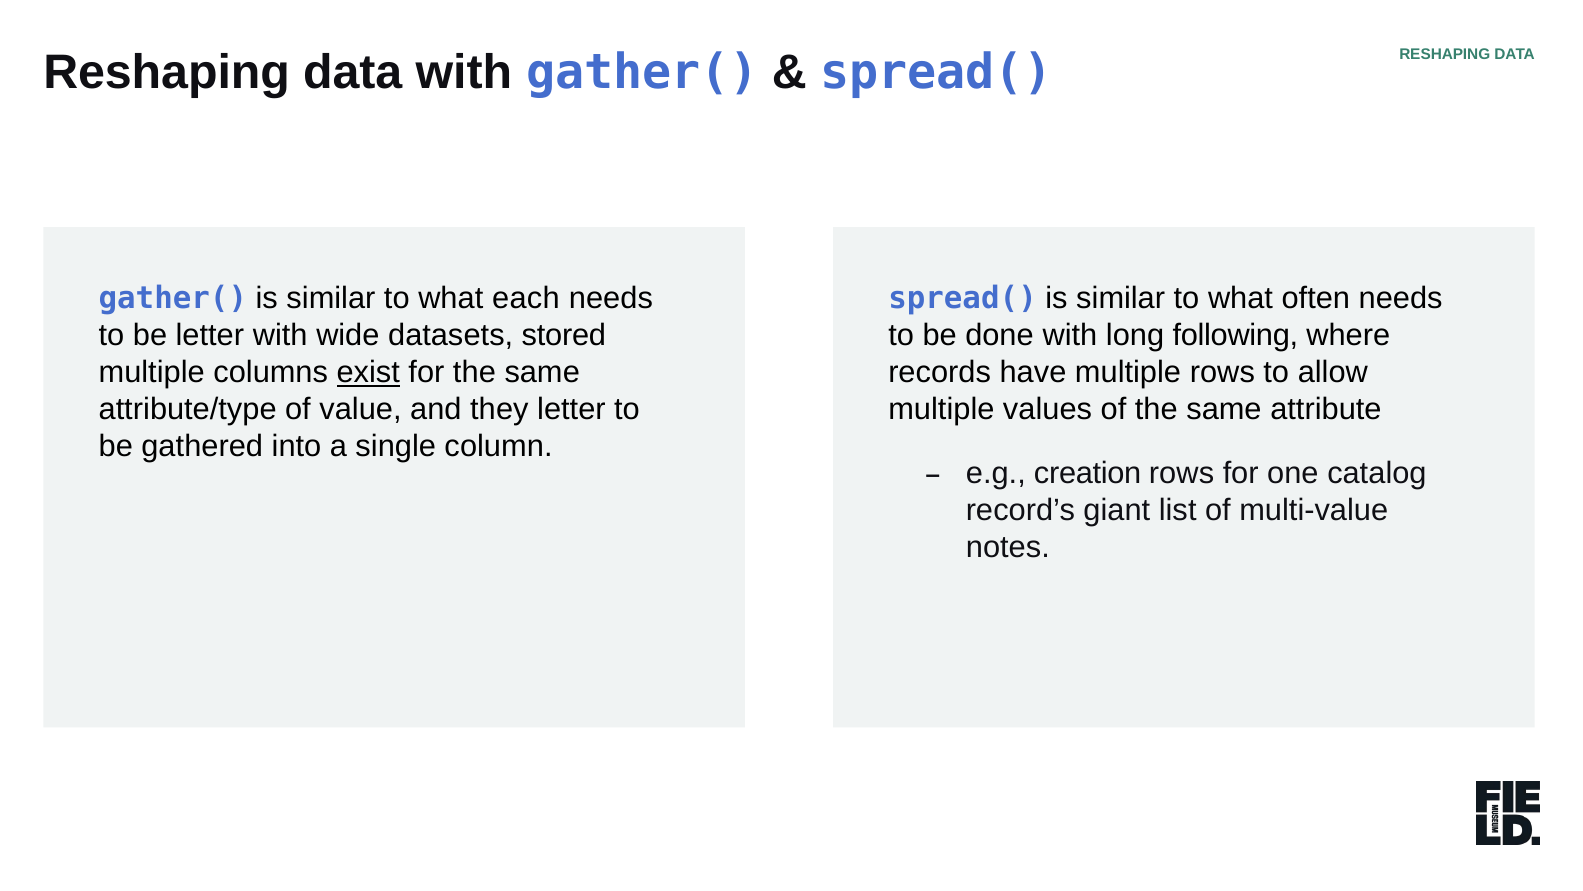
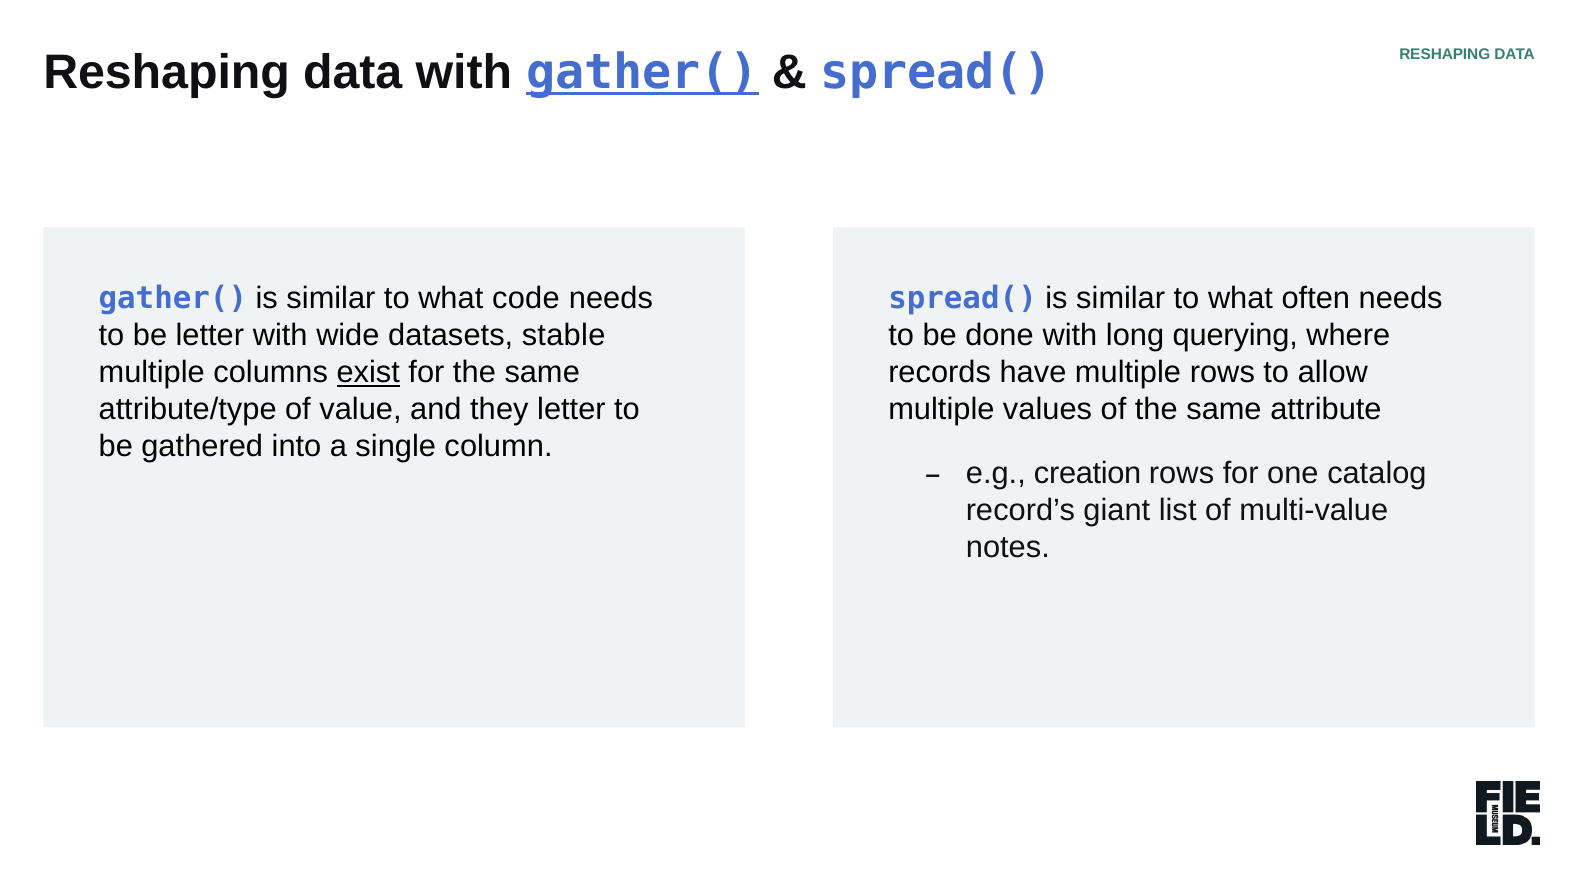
gather( underline: none -> present (642, 72)
each: each -> code (526, 299)
stored: stored -> stable (564, 336)
following: following -> querying (1235, 336)
